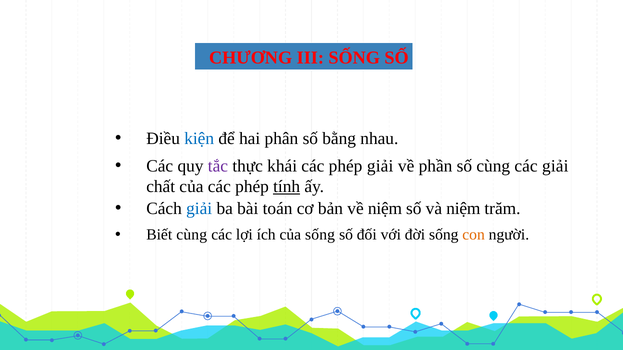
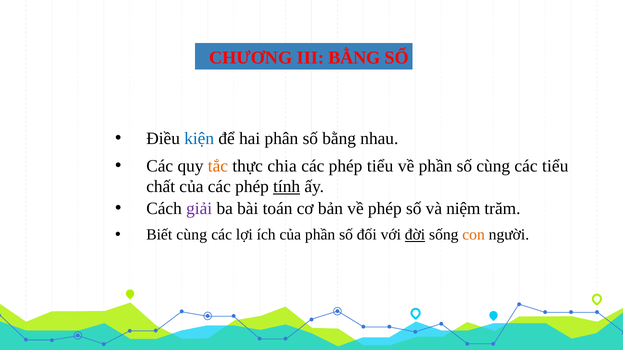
III SỐNG: SỐNG -> BẰNG (354, 58)
tắc colour: purple -> orange (218, 166)
khái: khái -> chia (282, 166)
phép giải: giải -> tiểu (380, 166)
các giải: giải -> tiểu (555, 166)
giải colour: blue -> purple (199, 209)
về niệm: niệm -> phép (385, 209)
của sống: sống -> phần (320, 235)
đời underline: none -> present (415, 235)
